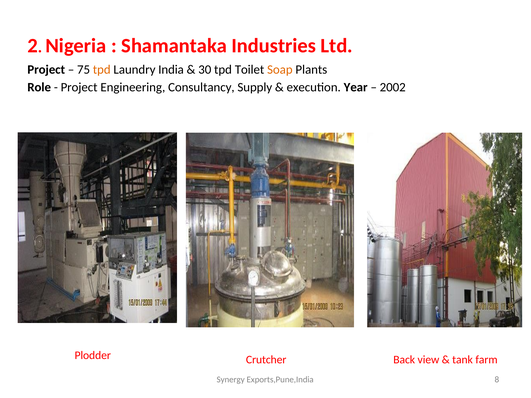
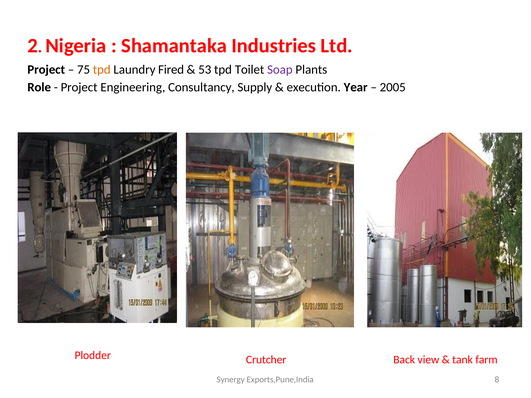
India: India -> Fired (171, 70)
30: 30 -> 53 (205, 70)
Soap colour: orange -> purple (280, 70)
2002: 2002 -> 2005 (393, 87)
